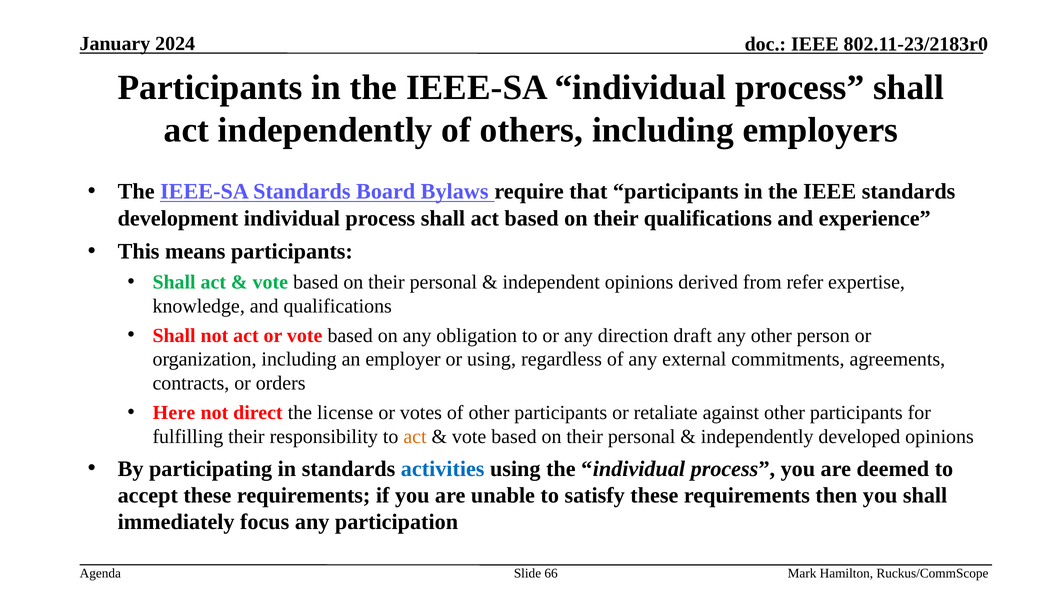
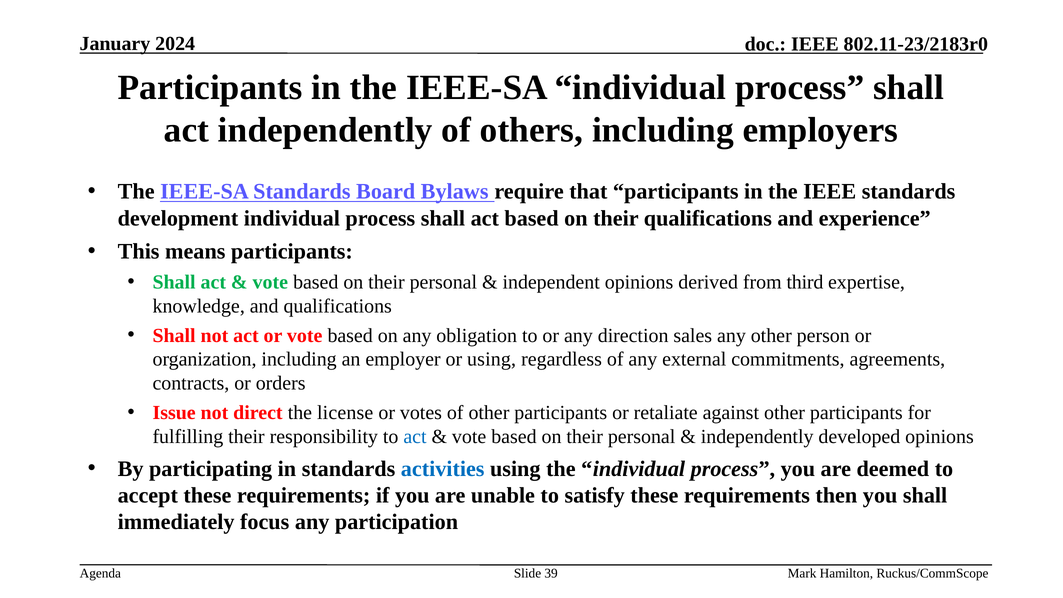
refer: refer -> third (805, 282)
draft: draft -> sales (693, 335)
Here: Here -> Issue (174, 413)
act colour: orange -> blue (415, 437)
66: 66 -> 39 (551, 573)
